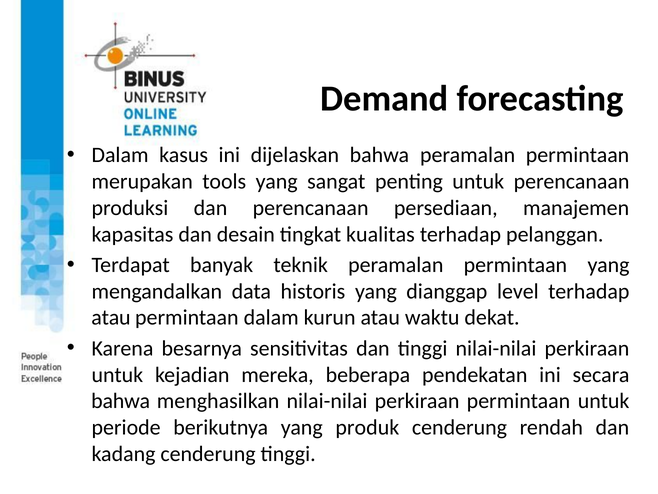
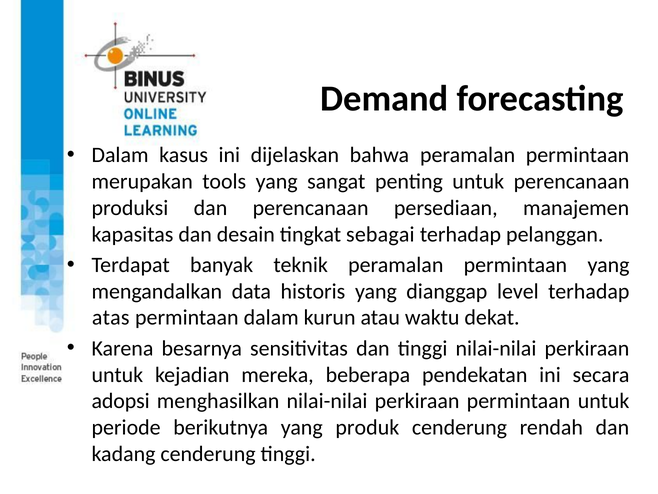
kualitas: kualitas -> sebagai (380, 234)
atau: atau -> atas (111, 317)
bahwa: bahwa -> adopsi (121, 401)
